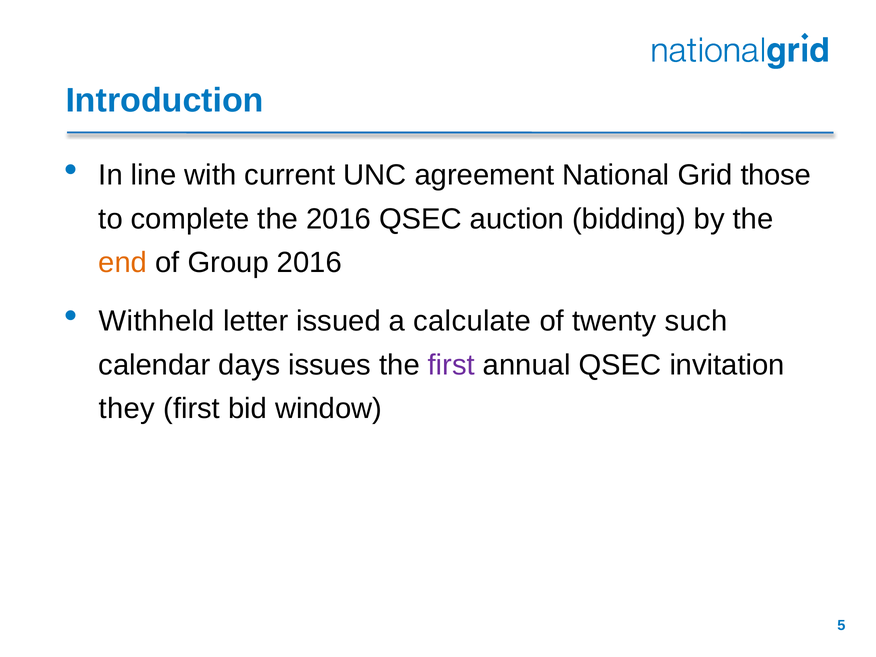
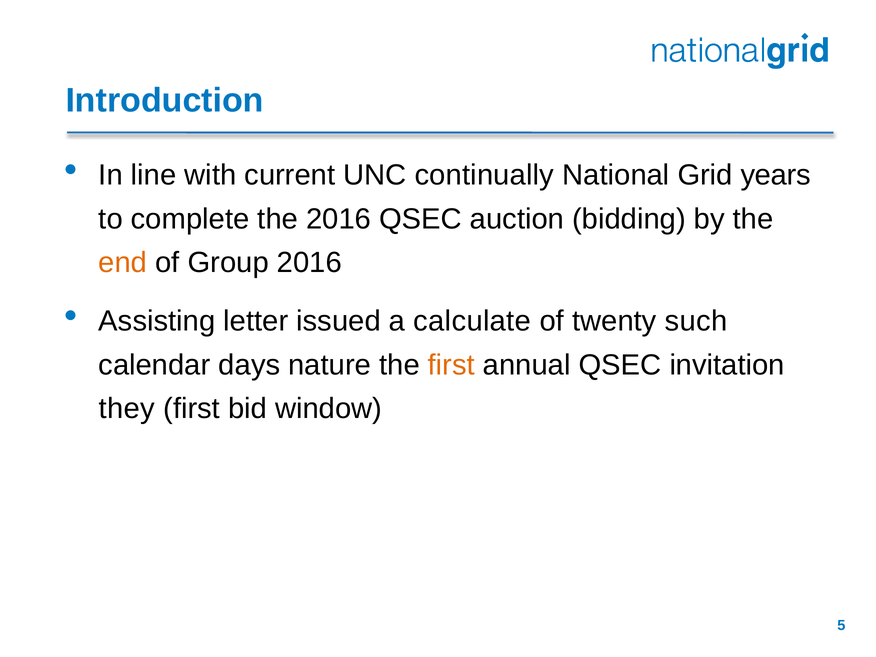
agreement: agreement -> continually (484, 175)
those: those -> years (776, 175)
Withheld: Withheld -> Assisting (157, 321)
issues: issues -> nature (330, 365)
first colour: purple -> orange (451, 365)
